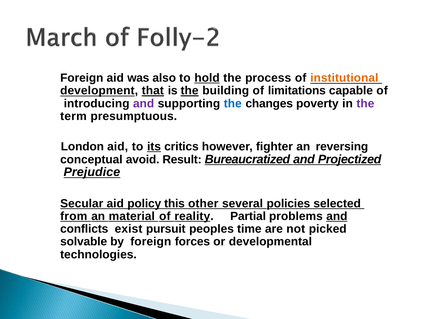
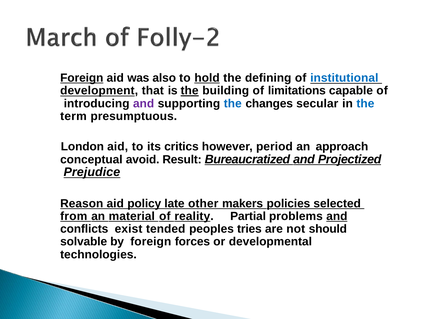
Foreign underline: none -> present (82, 78)
process: process -> defining (268, 78)
institutional colour: orange -> blue (344, 78)
that underline: present -> none (153, 91)
poverty: poverty -> secular (317, 103)
the colour: purple -> blue (365, 103)
its underline: present -> none (154, 147)
fighter: fighter -> period (274, 147)
reversing: reversing -> approach (342, 147)
Secular: Secular -> Reason (82, 203)
this: this -> late (174, 203)
several: several -> makers (243, 203)
pursuit: pursuit -> tended (166, 229)
time: time -> tries (249, 229)
picked: picked -> should (328, 229)
